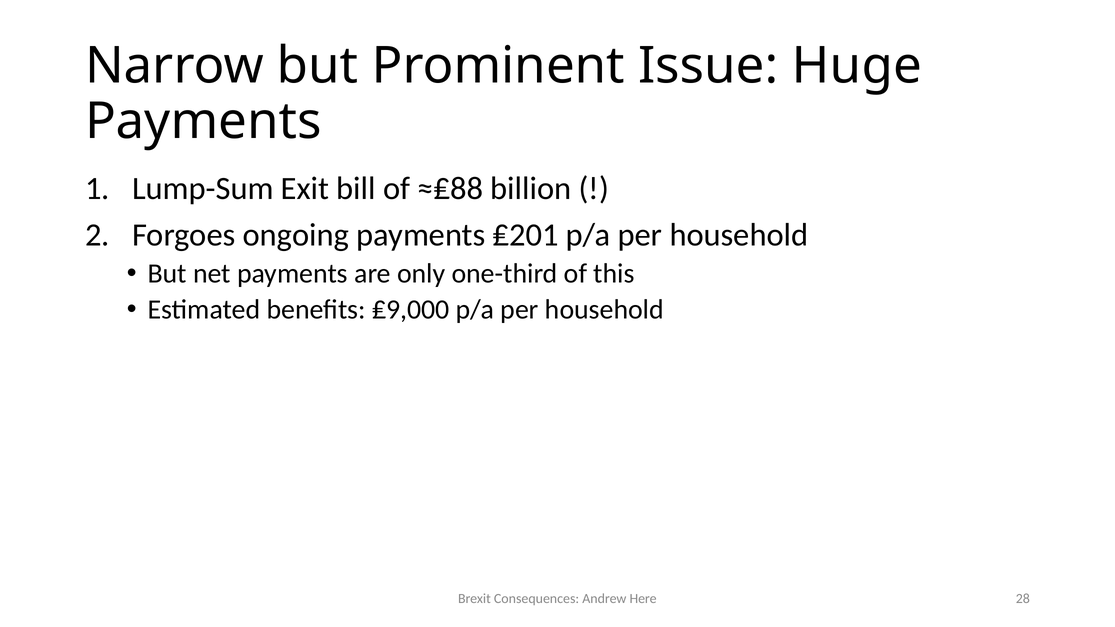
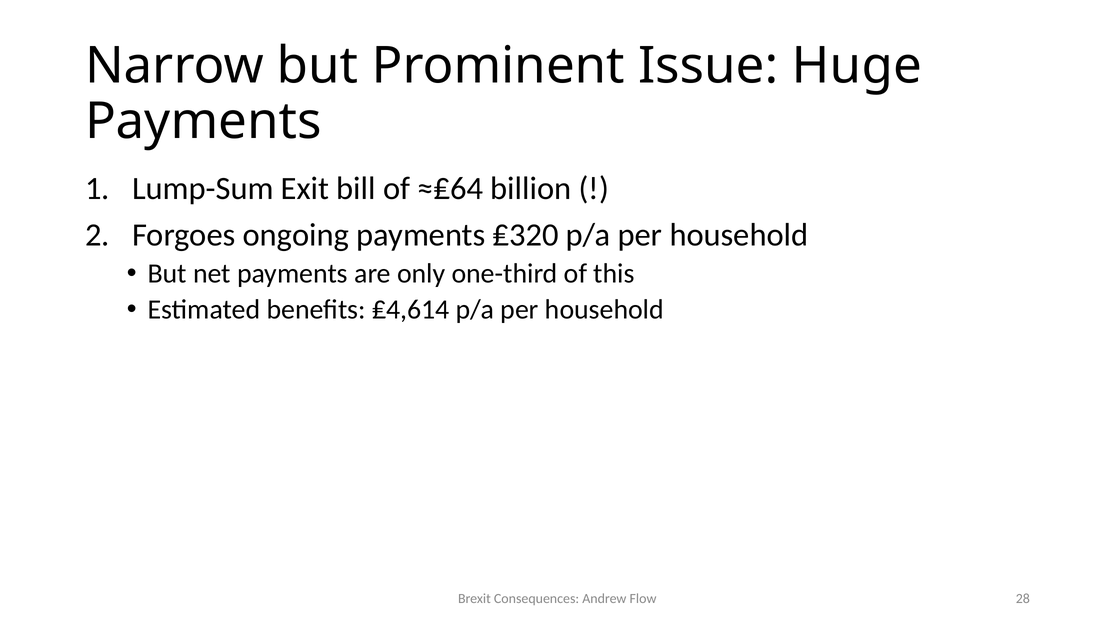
≈₤88: ≈₤88 -> ≈₤64 (450, 189)
₤201: ₤201 -> ₤320 (526, 235)
₤9,000: ₤9,000 -> ₤4,614 (411, 310)
Here: Here -> Flow (643, 599)
